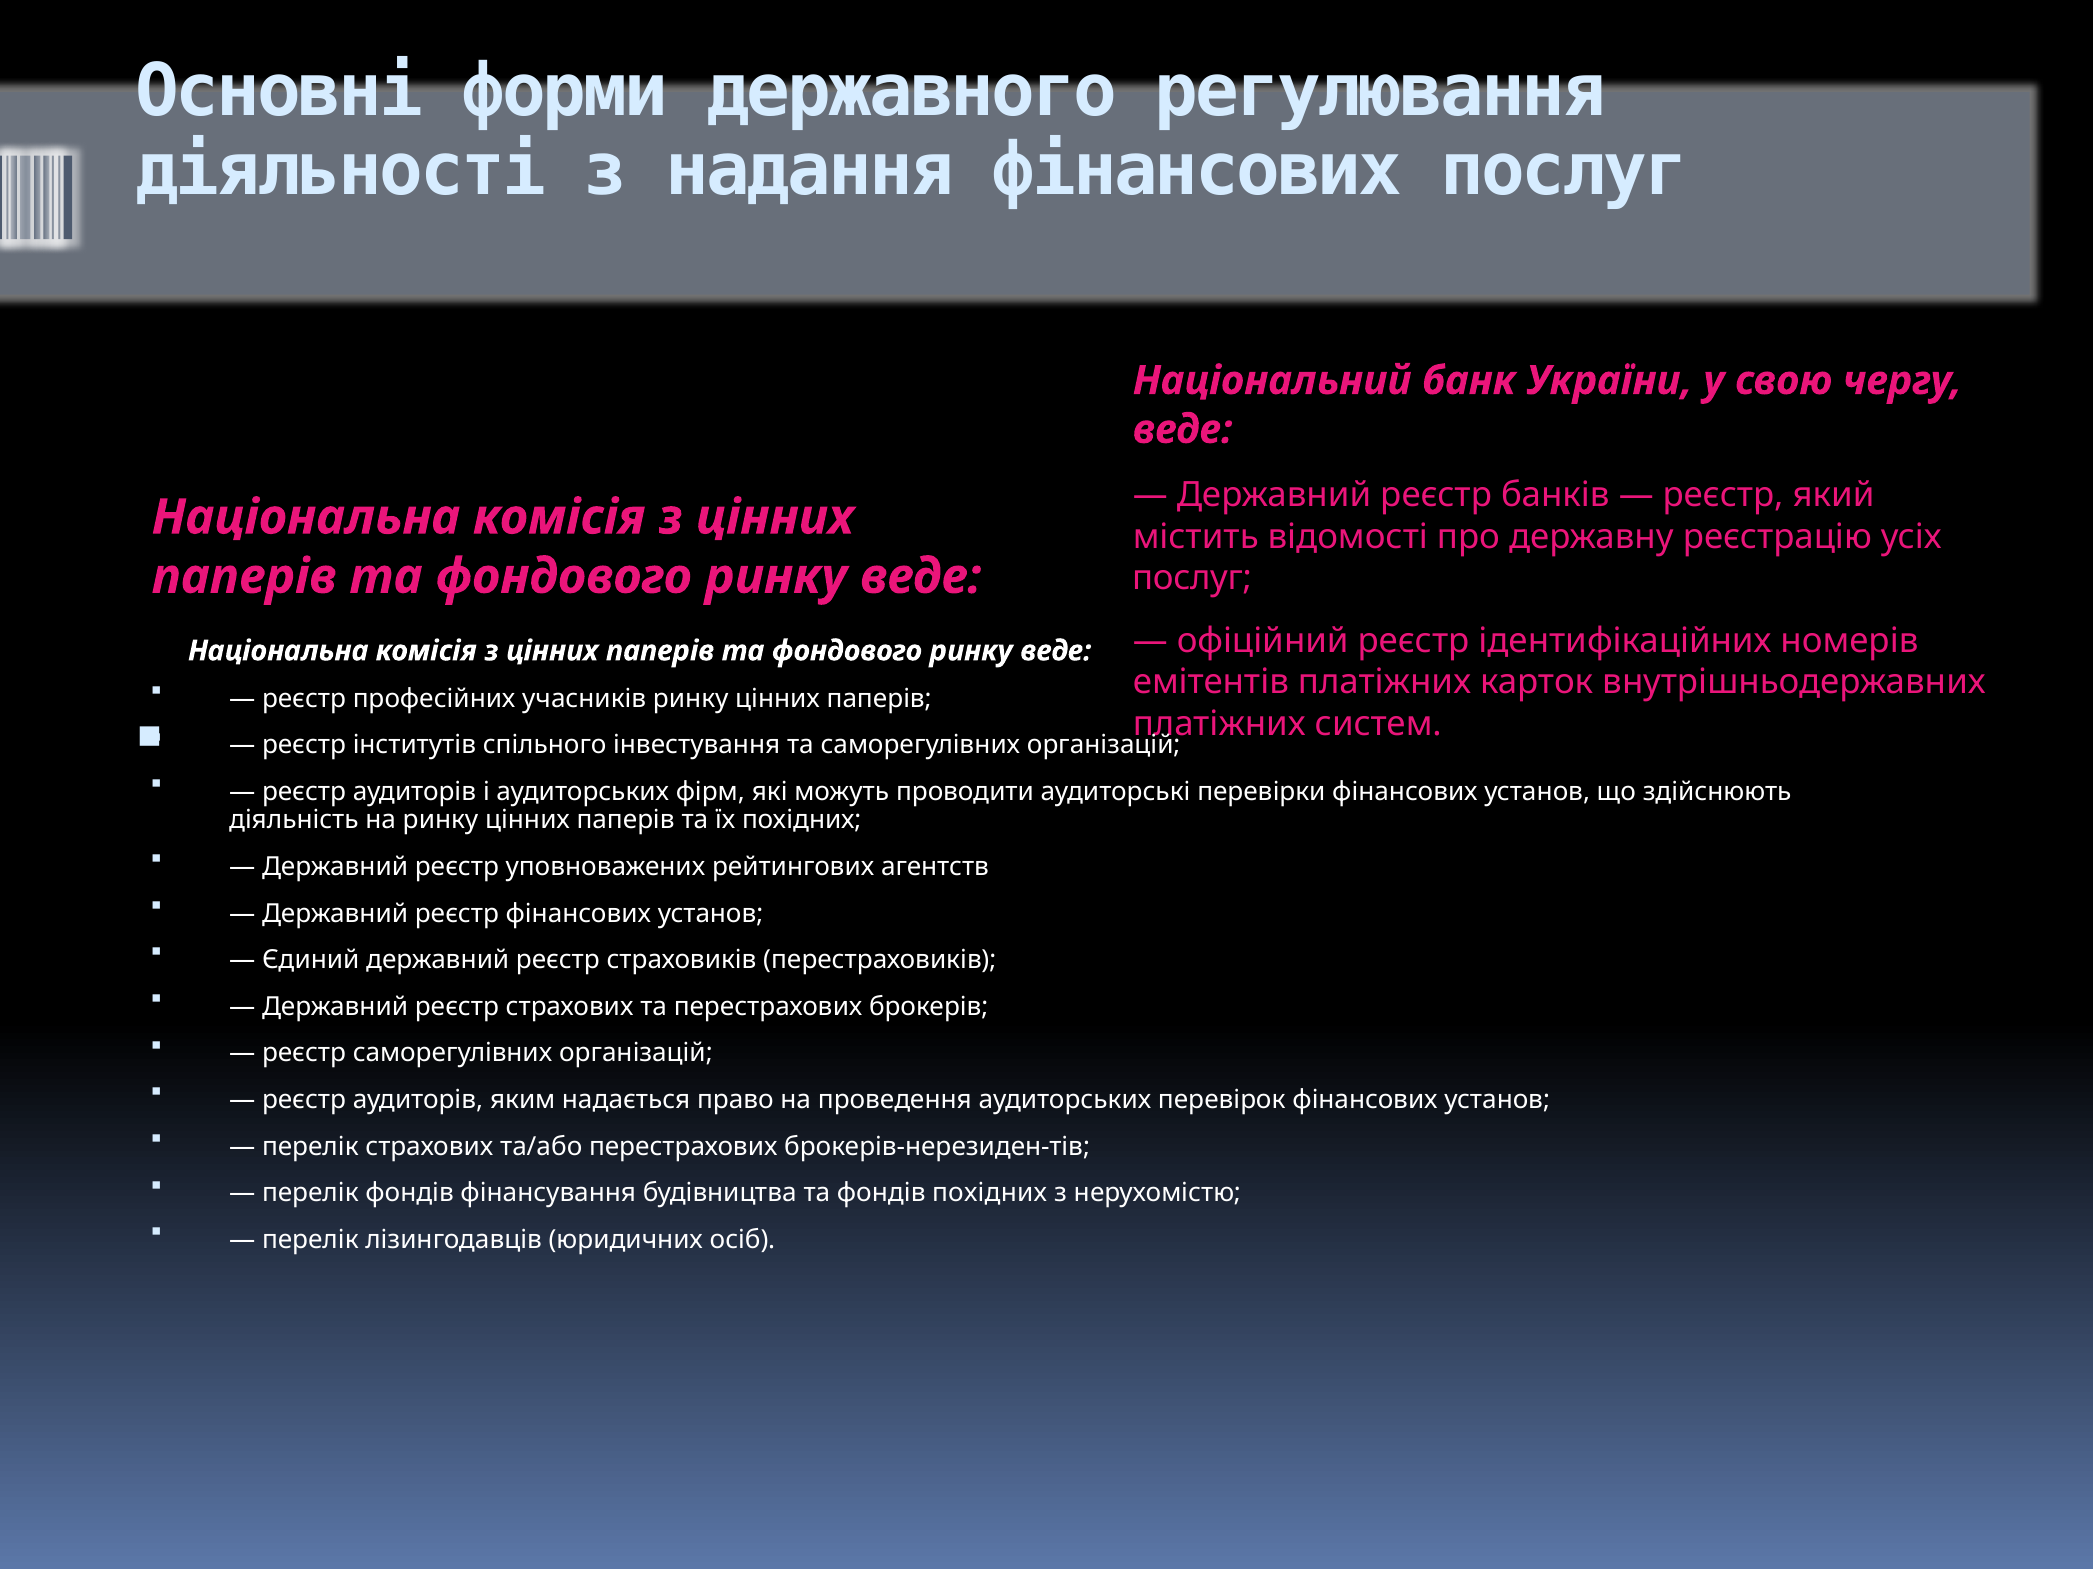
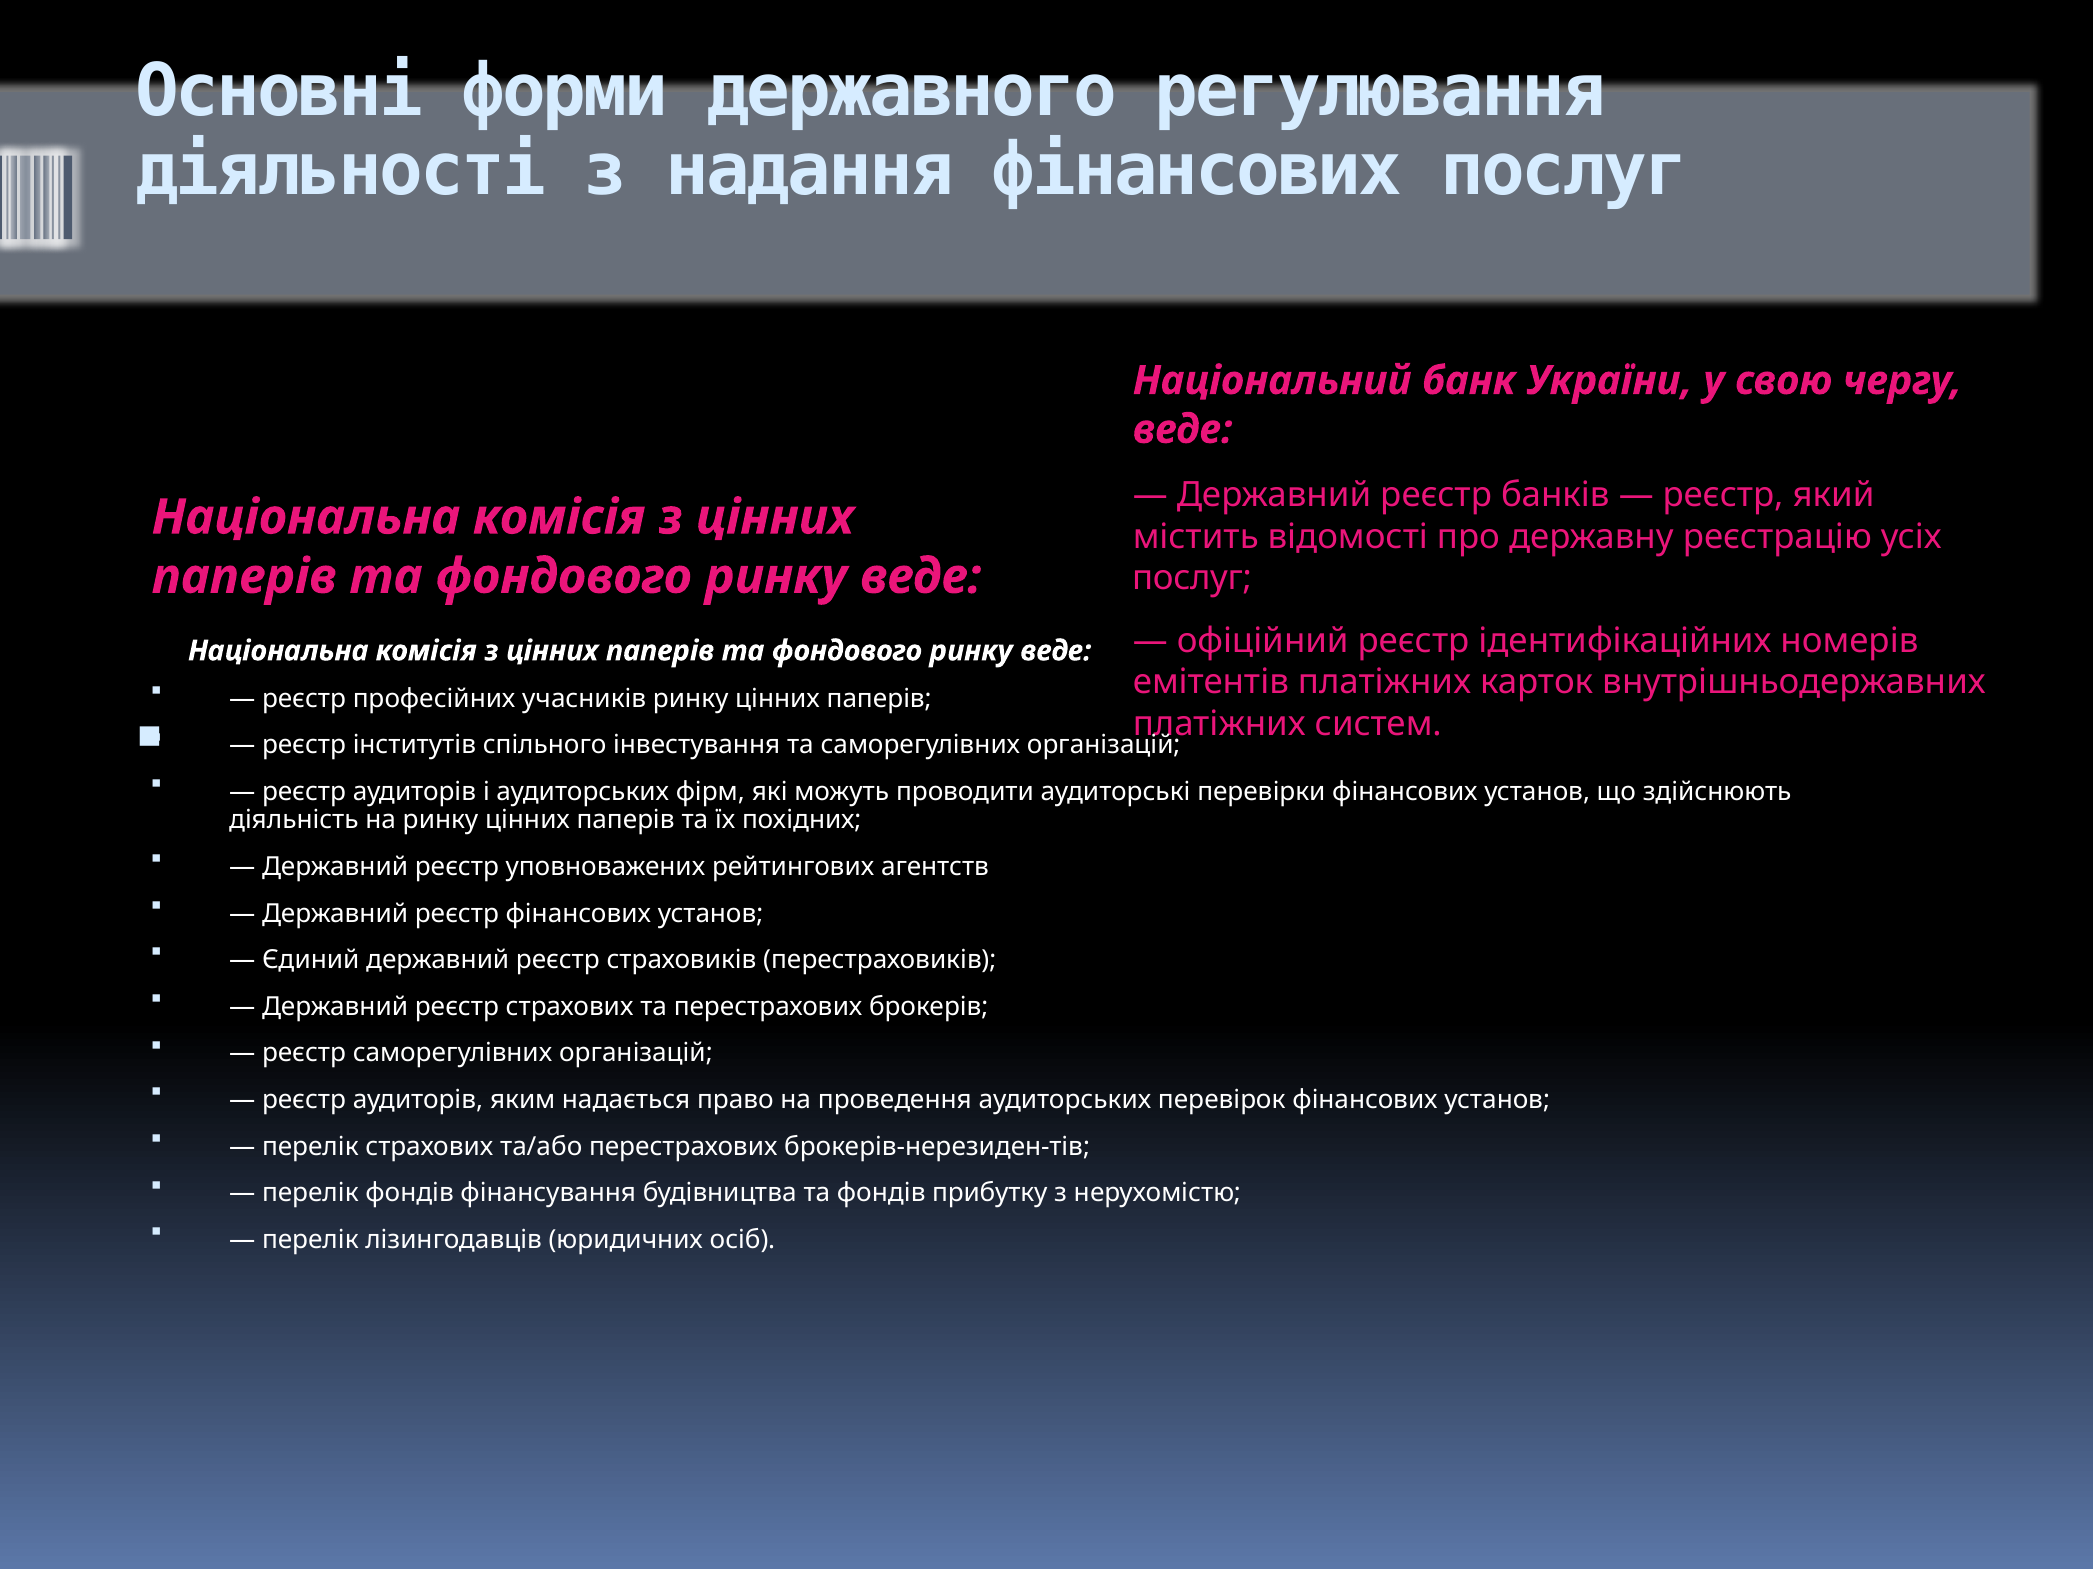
фондів похідних: похідних -> прибутку (990, 1194)
